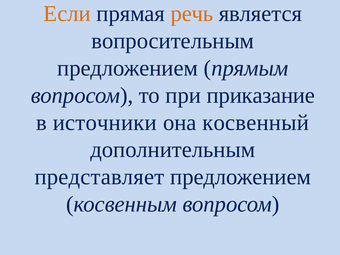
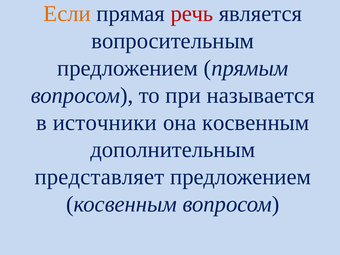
речь colour: orange -> red (192, 14)
приказание: приказание -> называется (261, 95)
она косвенный: косвенный -> косвенным (256, 123)
